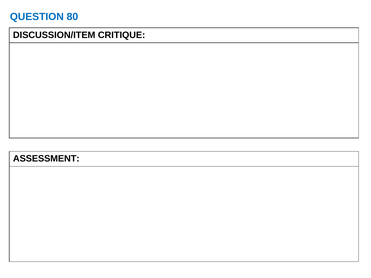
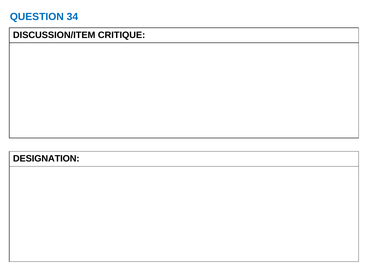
80: 80 -> 34 (72, 17)
ASSESSMENT: ASSESSMENT -> DESIGNATION (46, 159)
